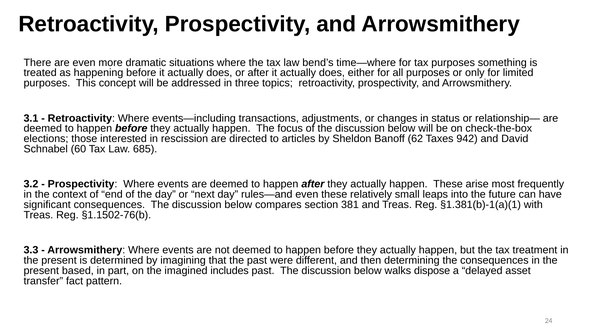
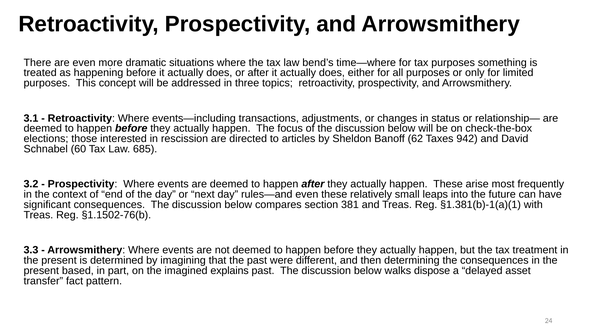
includes: includes -> explains (230, 271)
